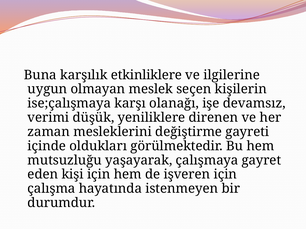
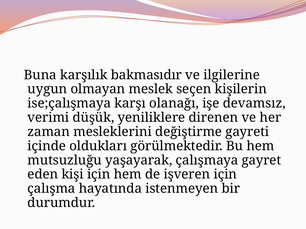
etkinliklere: etkinliklere -> bakmasıdır (146, 75)
